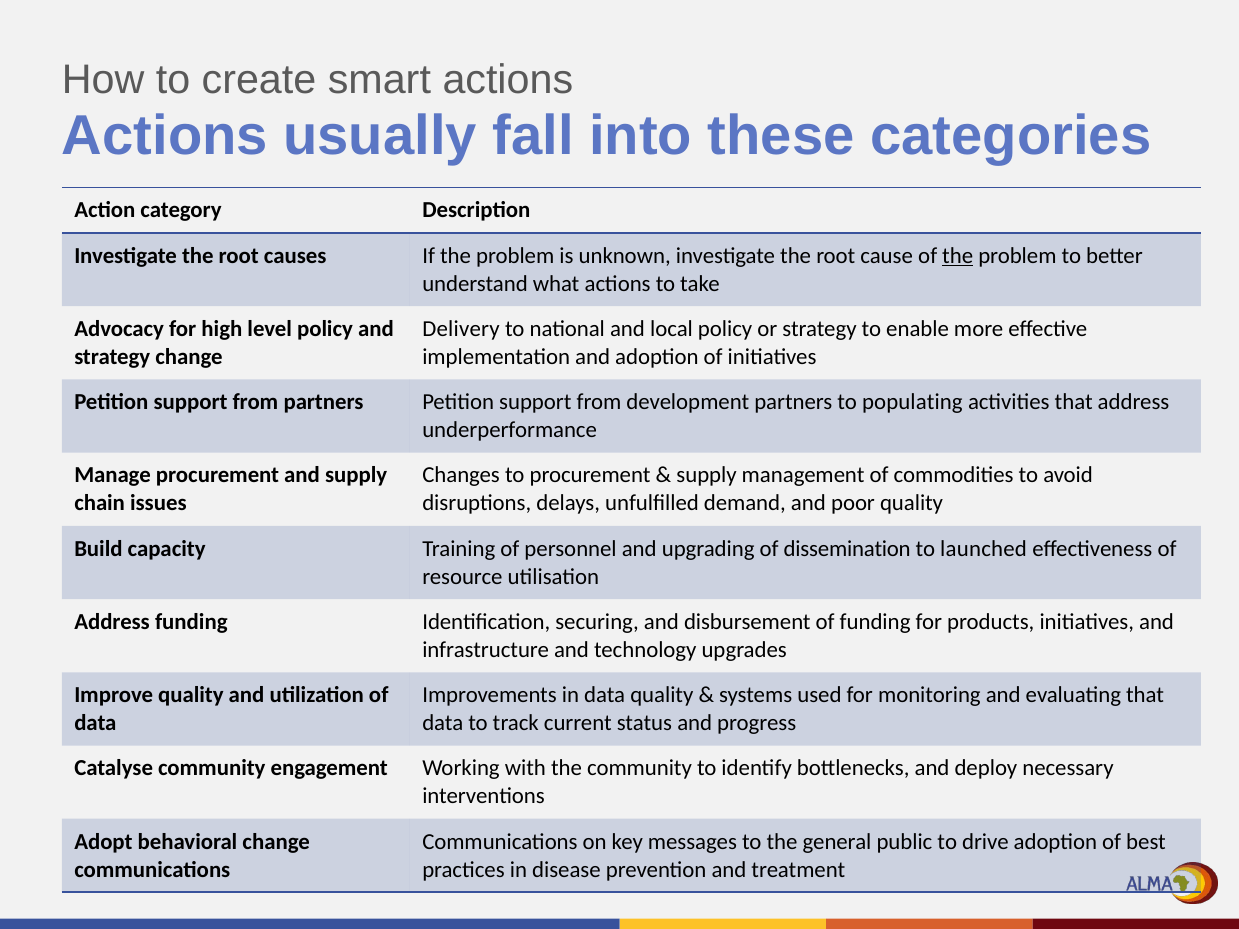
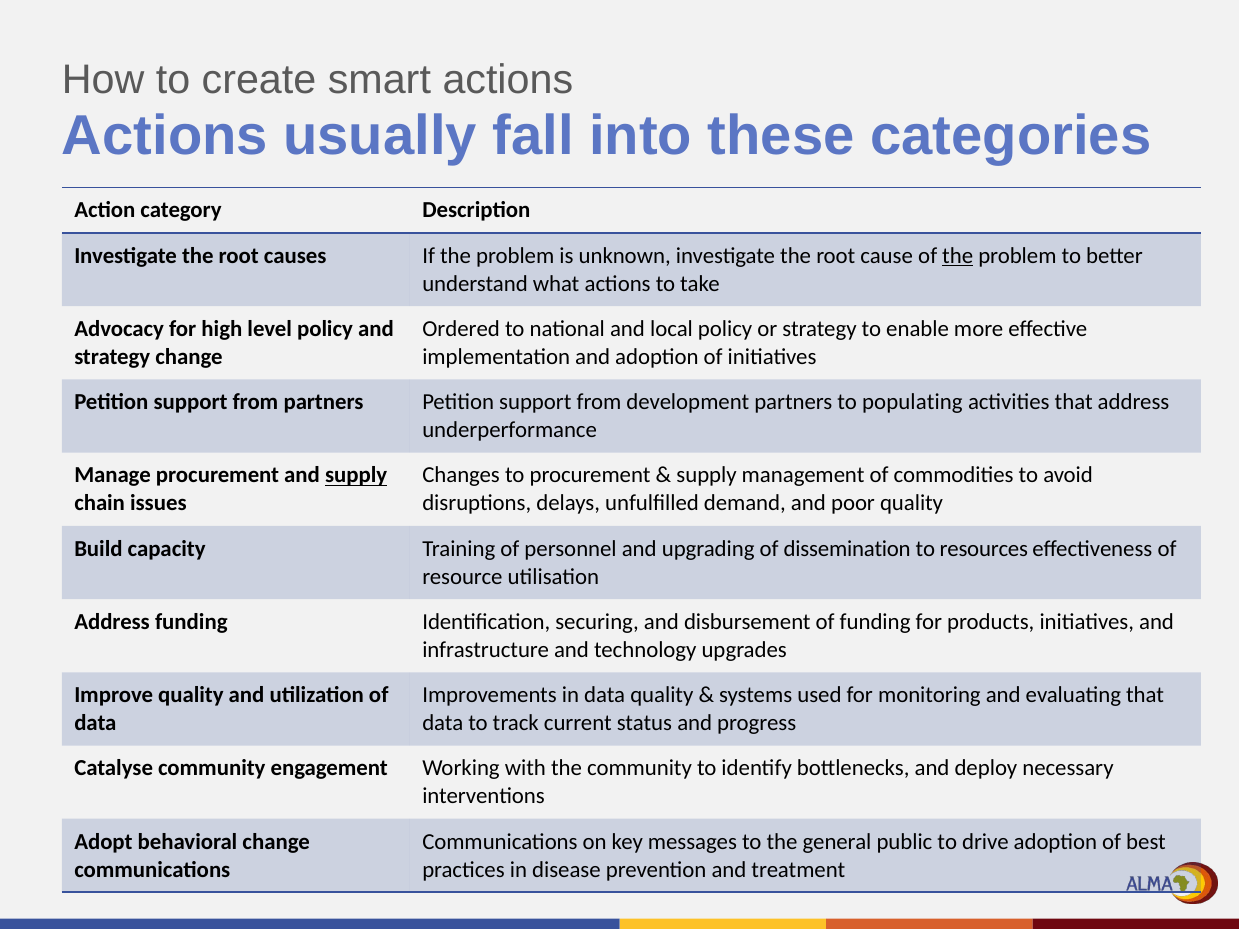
Delivery: Delivery -> Ordered (461, 329)
supply underline: none -> present (356, 476)
launched: launched -> resources (984, 549)
